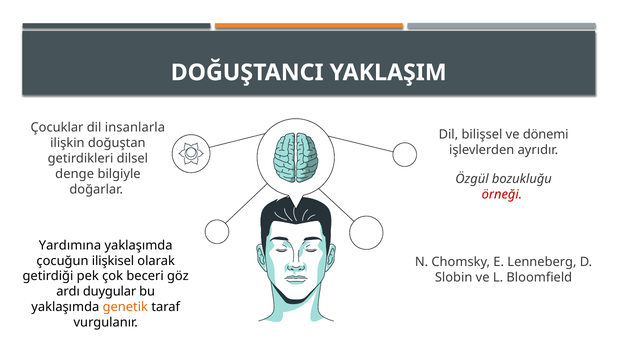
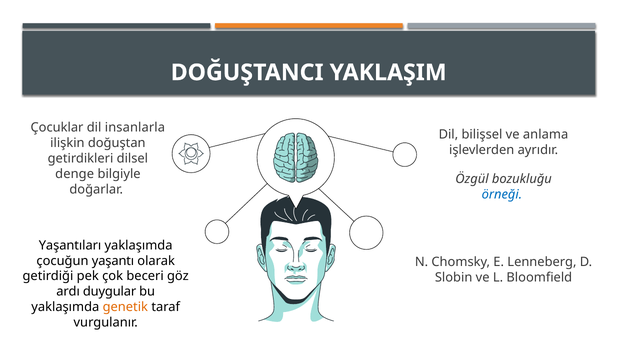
dönemi: dönemi -> anlama (546, 134)
örneği colour: red -> blue (502, 194)
Yardımına: Yardımına -> Yaşantıları (70, 245)
ilişkisel: ilişkisel -> yaşantı (113, 260)
